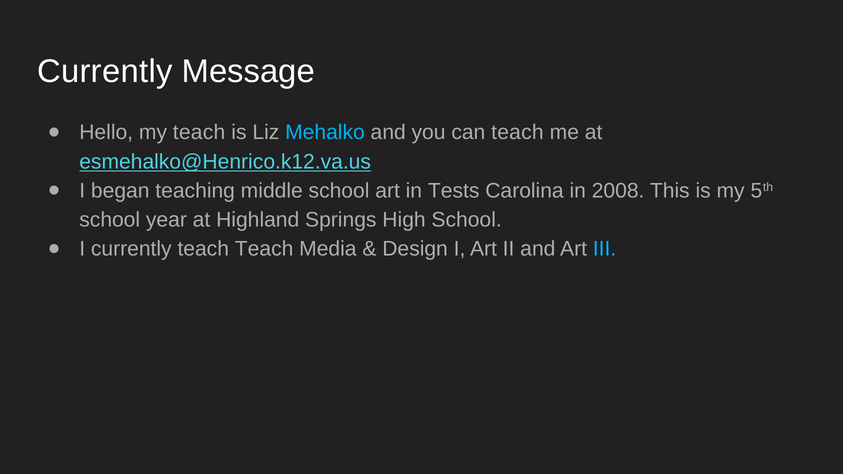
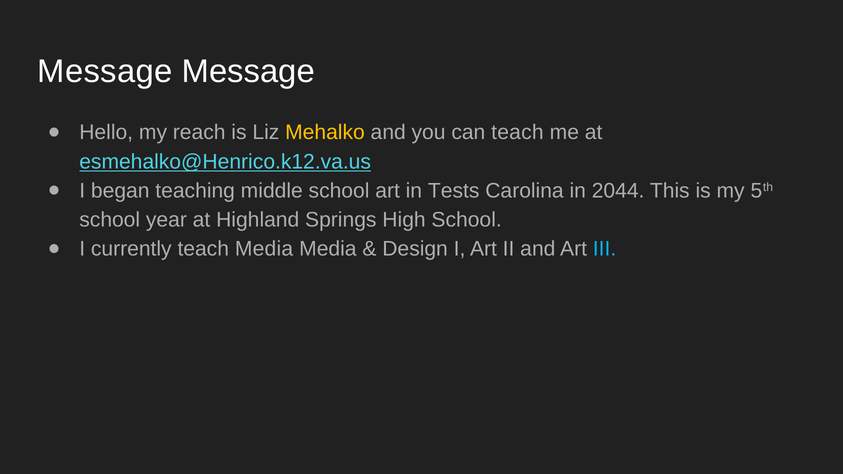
Currently: Currently -> Message (105, 71)
my teach: teach -> reach (199, 133)
Mehalko colour: light blue -> yellow (325, 133)
2008: 2008 -> 2044 (618, 191)
teach Teach: Teach -> Media (264, 249)
